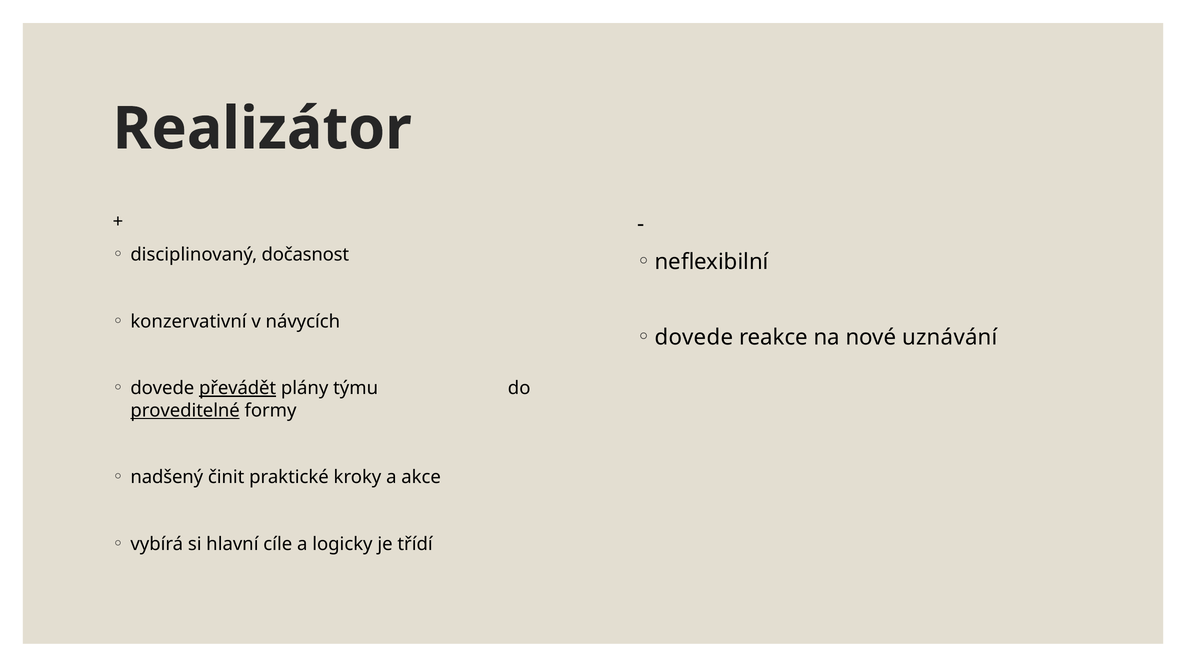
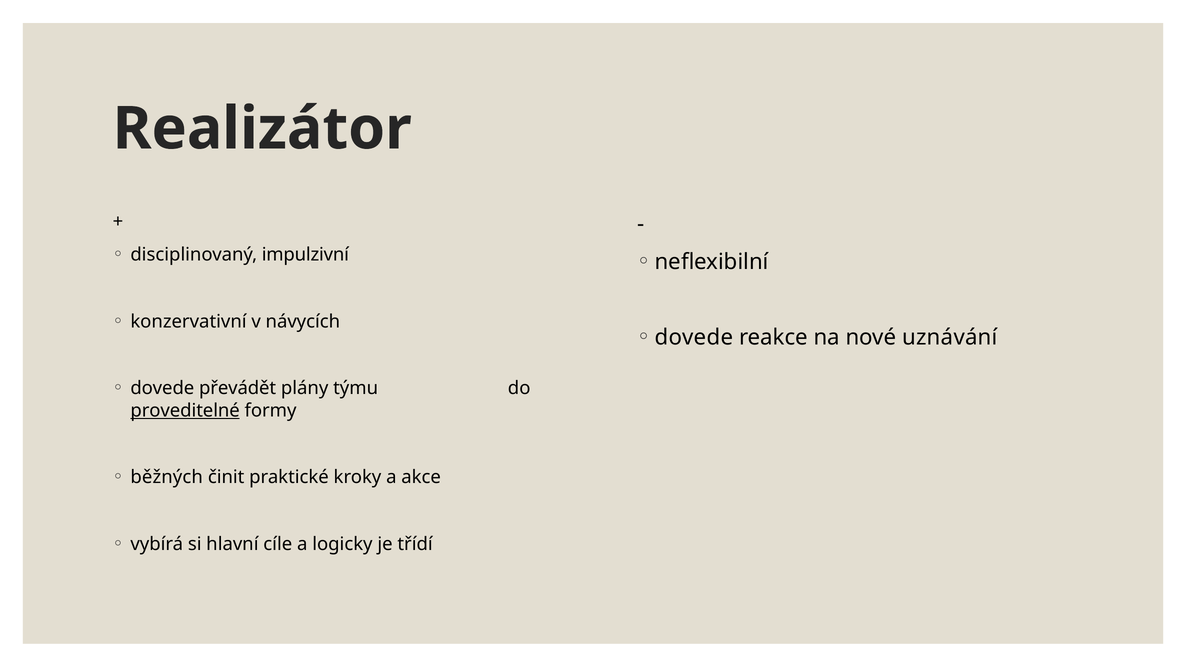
dočasnost: dočasnost -> impulzivní (305, 255)
převádět underline: present -> none (238, 388)
nadšený: nadšený -> běžných (167, 477)
